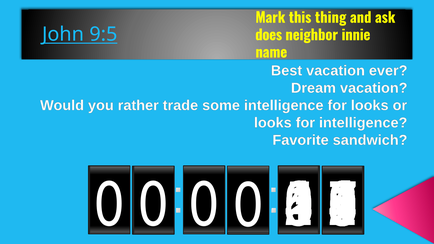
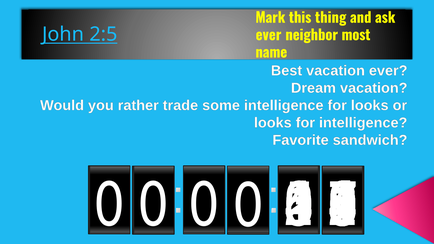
9:5: 9:5 -> 2:5 (103, 34)
does: does -> ever (269, 35)
innie: innie -> most (356, 35)
